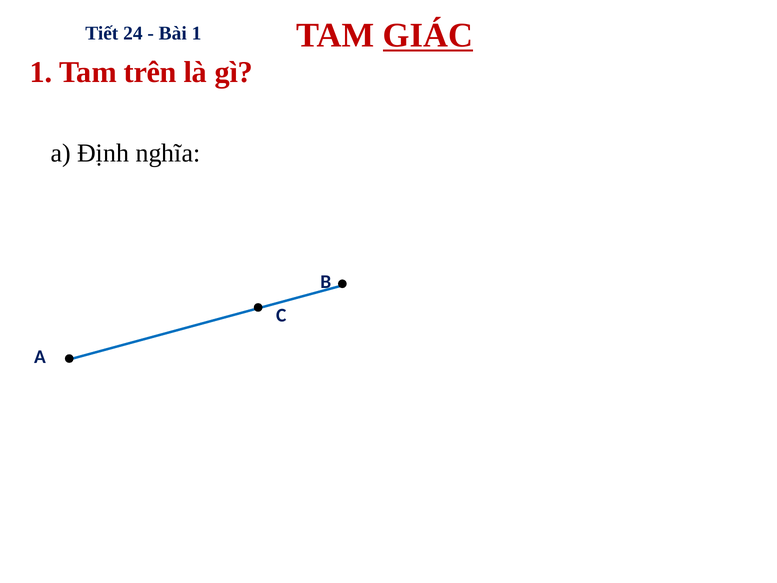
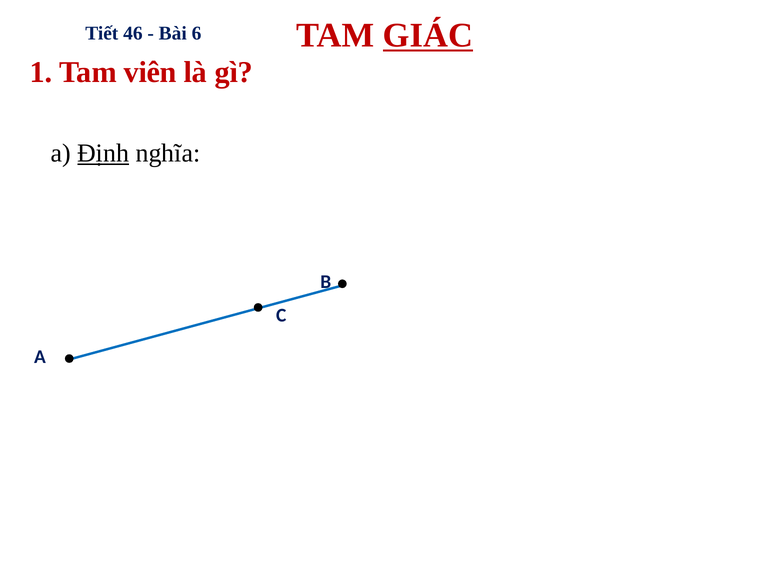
24: 24 -> 46 (133, 33)
Bài 1: 1 -> 6 (197, 33)
Tam trên: trên -> viên (150, 72)
Định underline: none -> present (103, 153)
